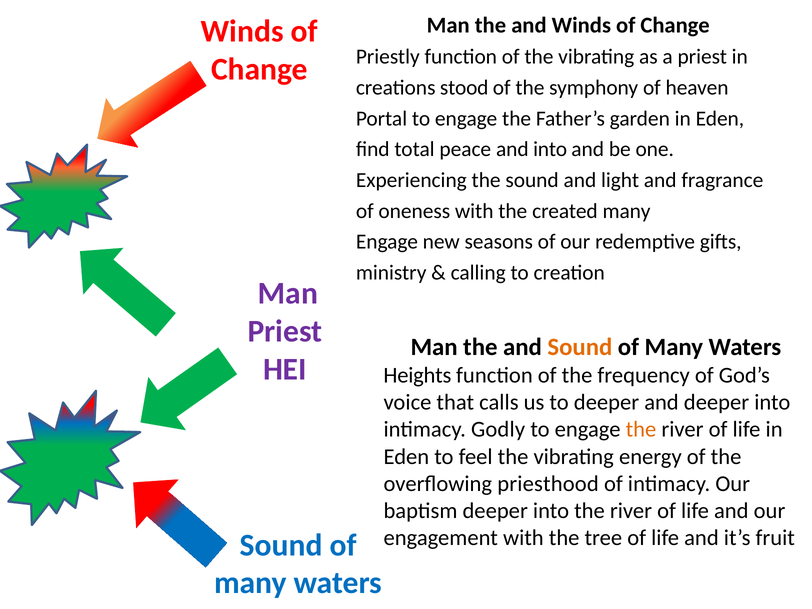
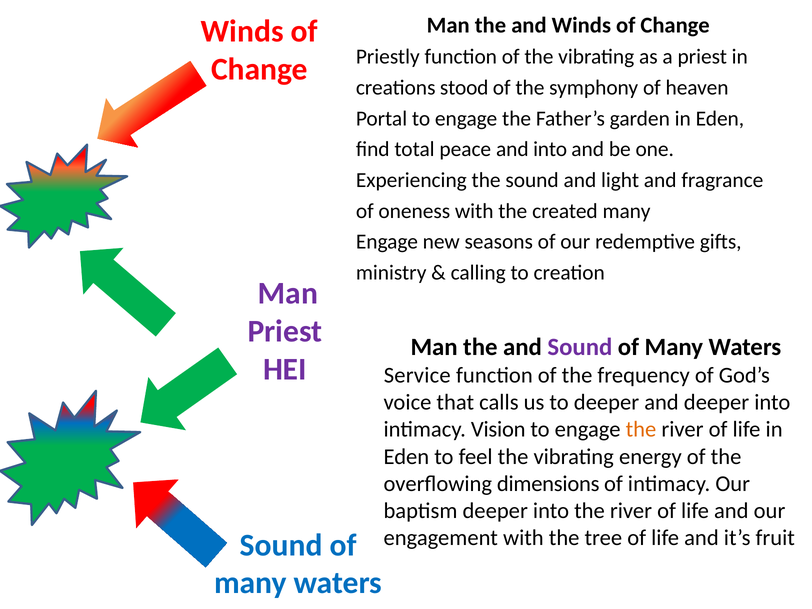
Sound colour: orange -> purple (580, 347)
Heights: Heights -> Service (417, 375)
Godly: Godly -> Vision (498, 429)
priesthood: priesthood -> dimensions (548, 484)
